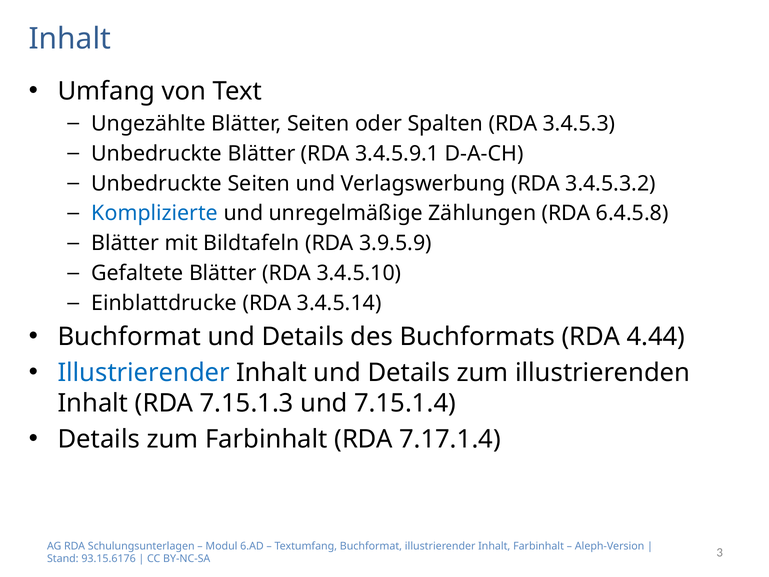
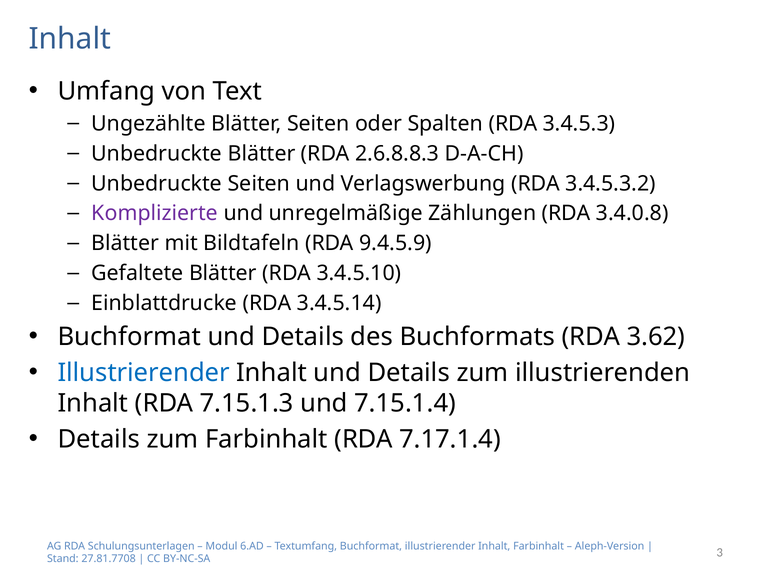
3.4.5.9.1: 3.4.5.9.1 -> 2.6.8.8.3 (397, 153)
Komplizierte colour: blue -> purple (155, 213)
6.4.5.8: 6.4.5.8 -> 3.4.0.8 (632, 213)
3.9.5.9: 3.9.5.9 -> 9.4.5.9 (396, 243)
4.44: 4.44 -> 3.62 (656, 337)
93.15.6176: 93.15.6176 -> 27.81.7708 (109, 559)
